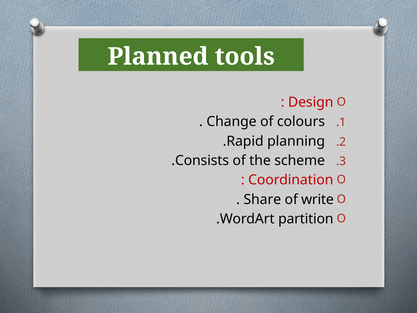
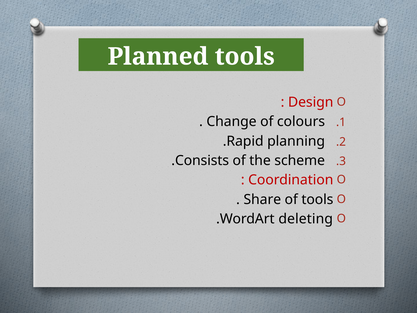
of write: write -> tools (317, 199)
partition: partition -> deleting (306, 219)
